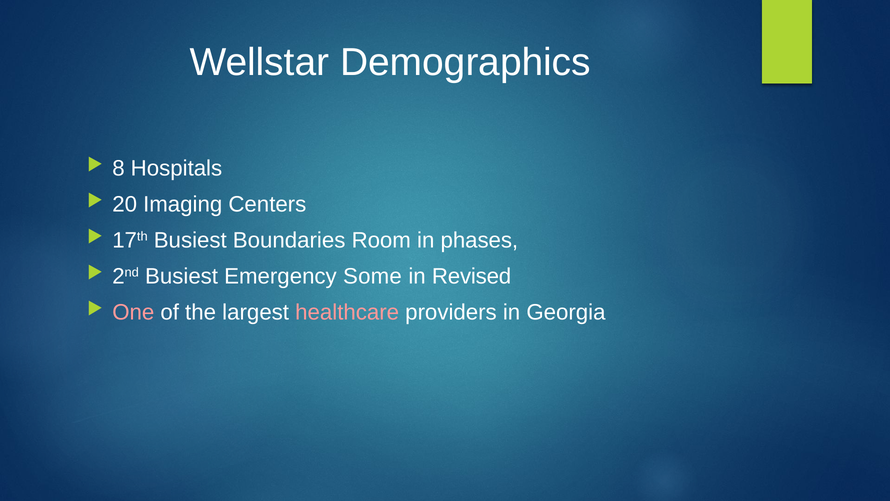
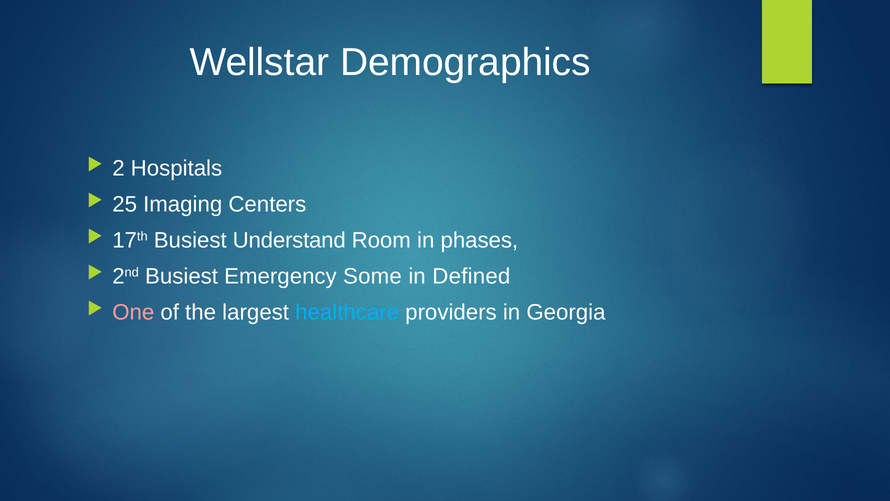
8: 8 -> 2 (118, 168)
20: 20 -> 25 (125, 204)
Boundaries: Boundaries -> Understand (289, 240)
Revised: Revised -> Defined (471, 276)
healthcare colour: pink -> light blue (347, 312)
